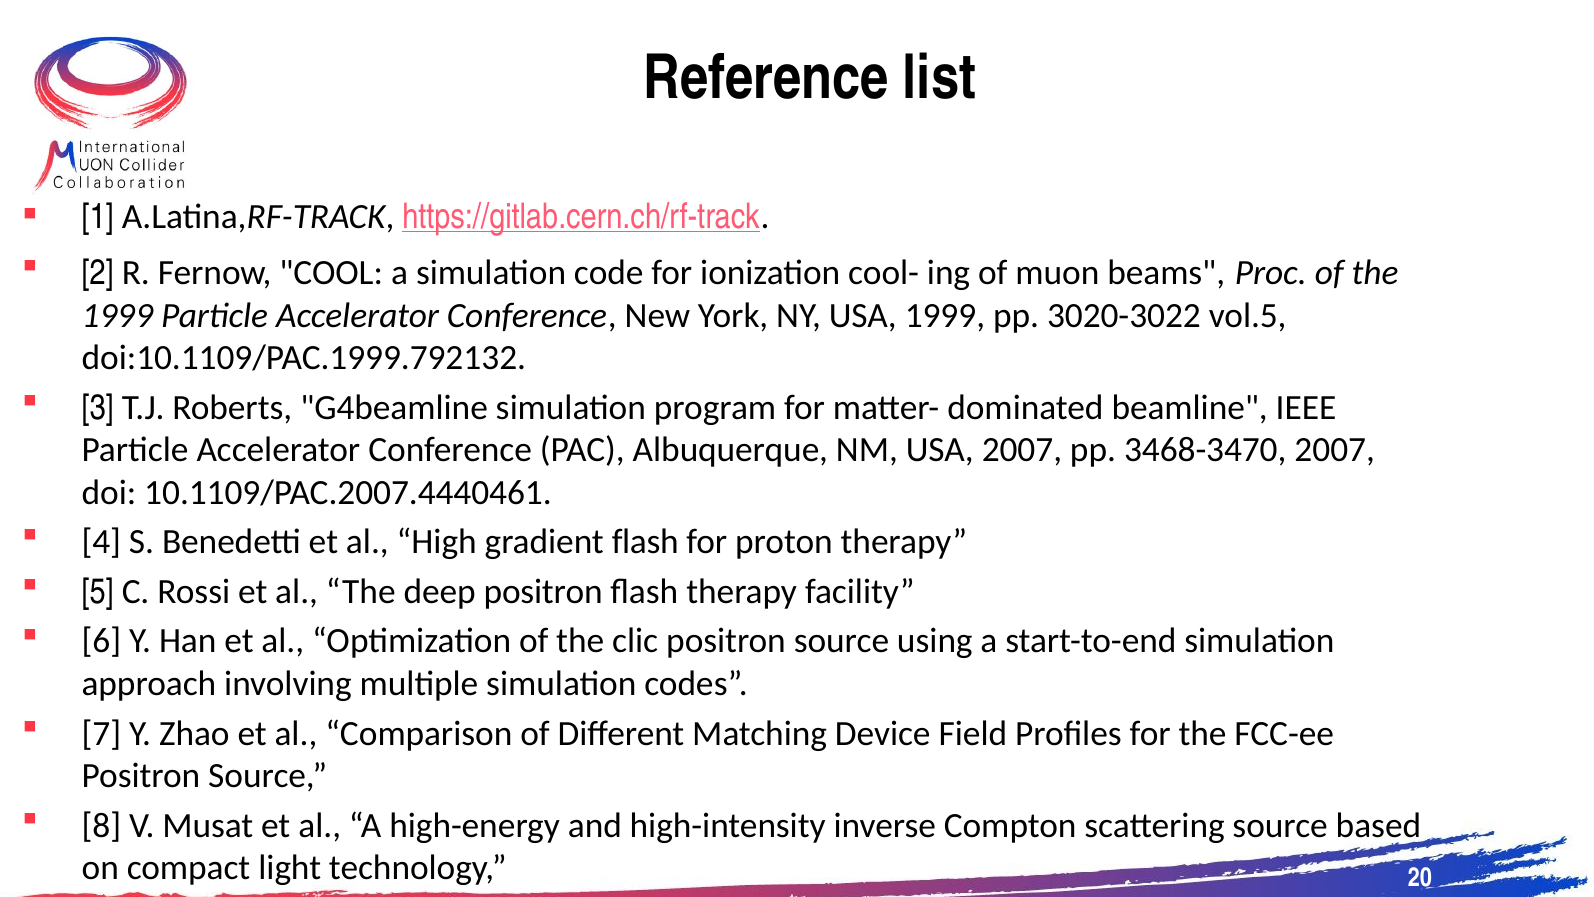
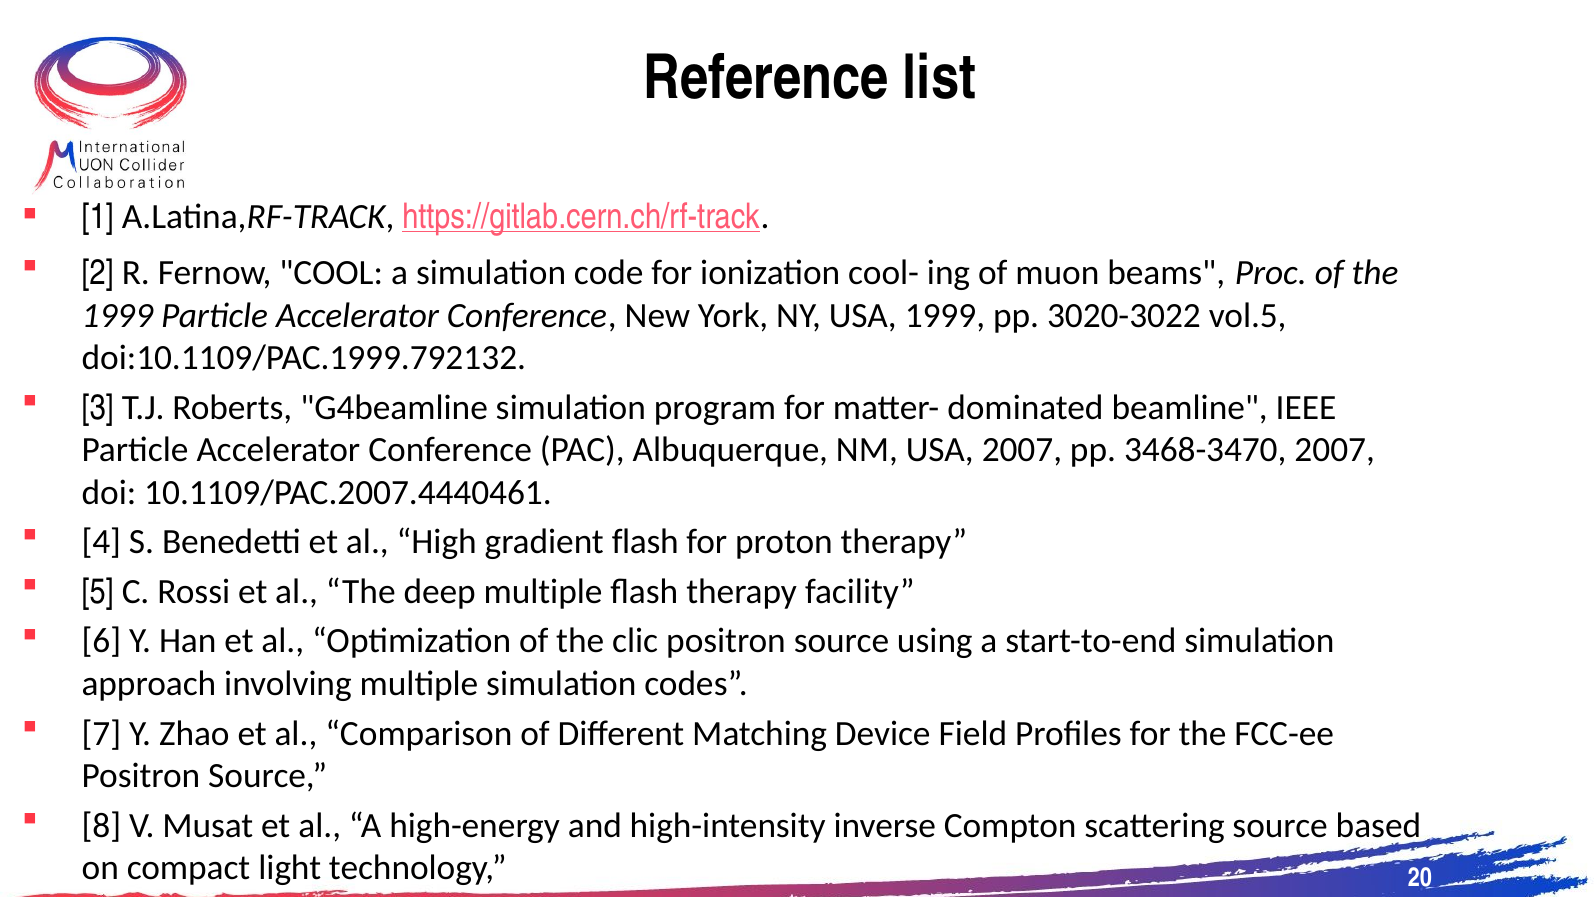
deep positron: positron -> multiple (543, 591)
